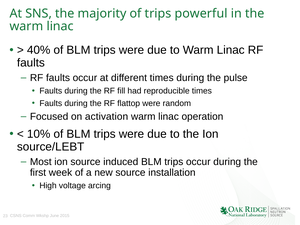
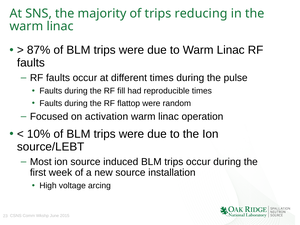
powerful: powerful -> reducing (201, 13)
40%: 40% -> 87% (39, 50)
